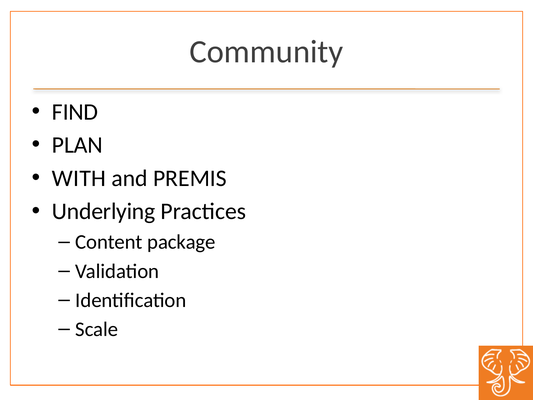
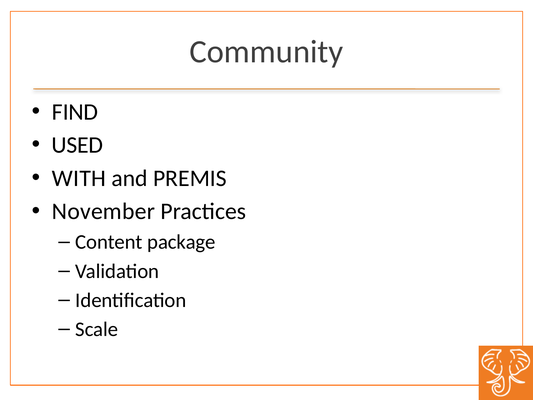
PLAN: PLAN -> USED (77, 145)
Underlying: Underlying -> November (103, 211)
